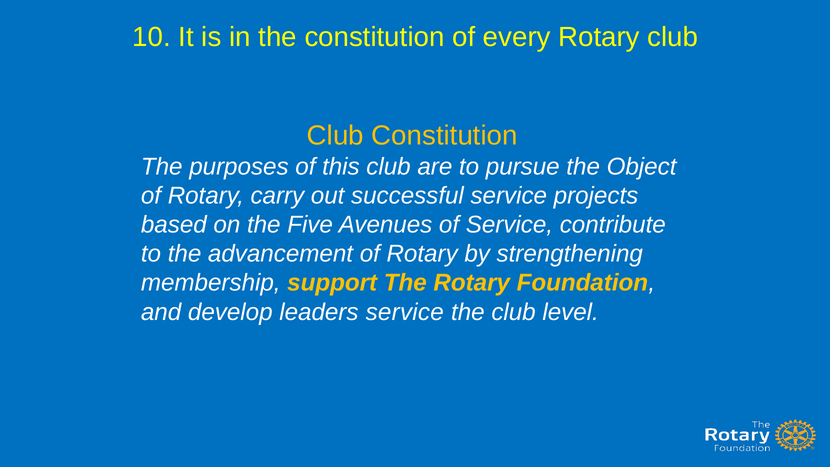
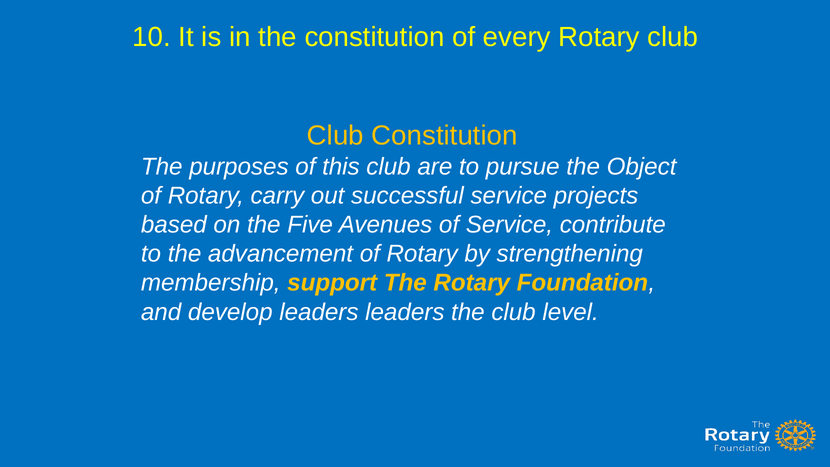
leaders service: service -> leaders (405, 312)
